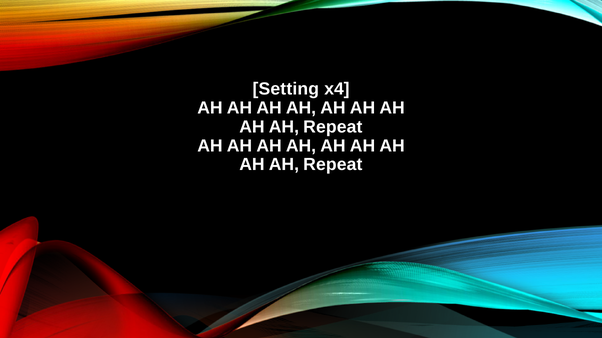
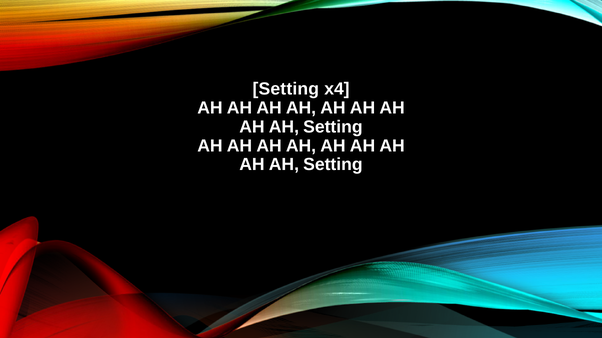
Repeat: Repeat -> Setting (333, 127)
Repeat: Repeat -> Setting (333, 165)
